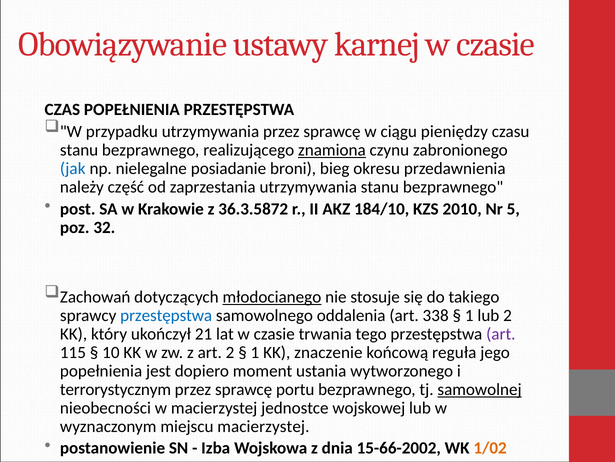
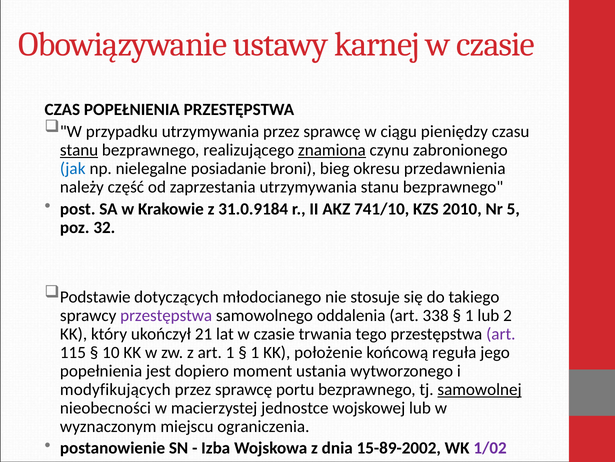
stanu underline: none -> present (79, 150)
36.3.5872: 36.3.5872 -> 31.0.9184 (253, 209)
184/10: 184/10 -> 741/10 (382, 209)
Zachowań: Zachowań -> Podstawie (95, 297)
młodocianego underline: present -> none (272, 297)
przestępstwa colour: blue -> purple (166, 315)
art 2: 2 -> 1 (230, 352)
znaczenie: znaczenie -> położenie (328, 352)
terrorystycznym: terrorystycznym -> modyfikujących (115, 389)
miejscu macierzystej: macierzystej -> ograniczenia (263, 426)
15-66-2002: 15-66-2002 -> 15-89-2002 (399, 448)
1/02 colour: orange -> purple (490, 448)
